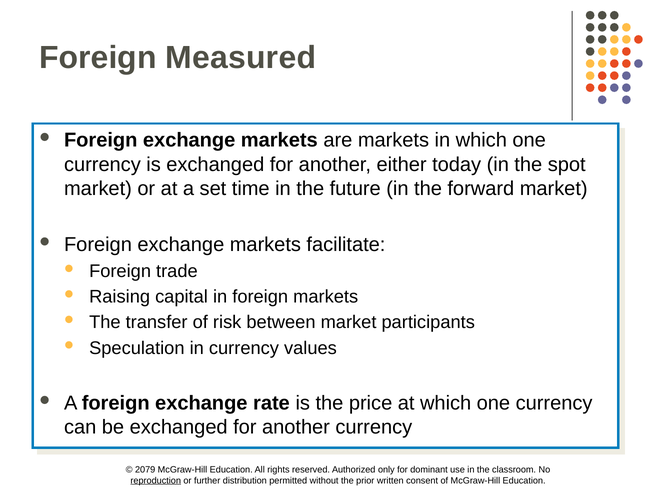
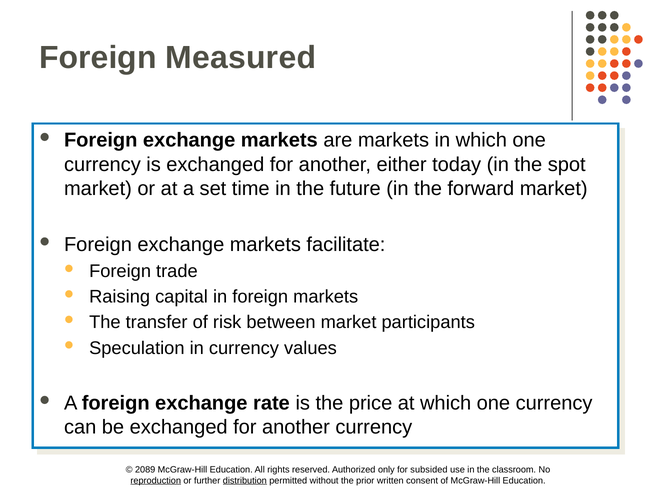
2079: 2079 -> 2089 (145, 469)
dominant: dominant -> subsided (429, 469)
distribution underline: none -> present (245, 480)
